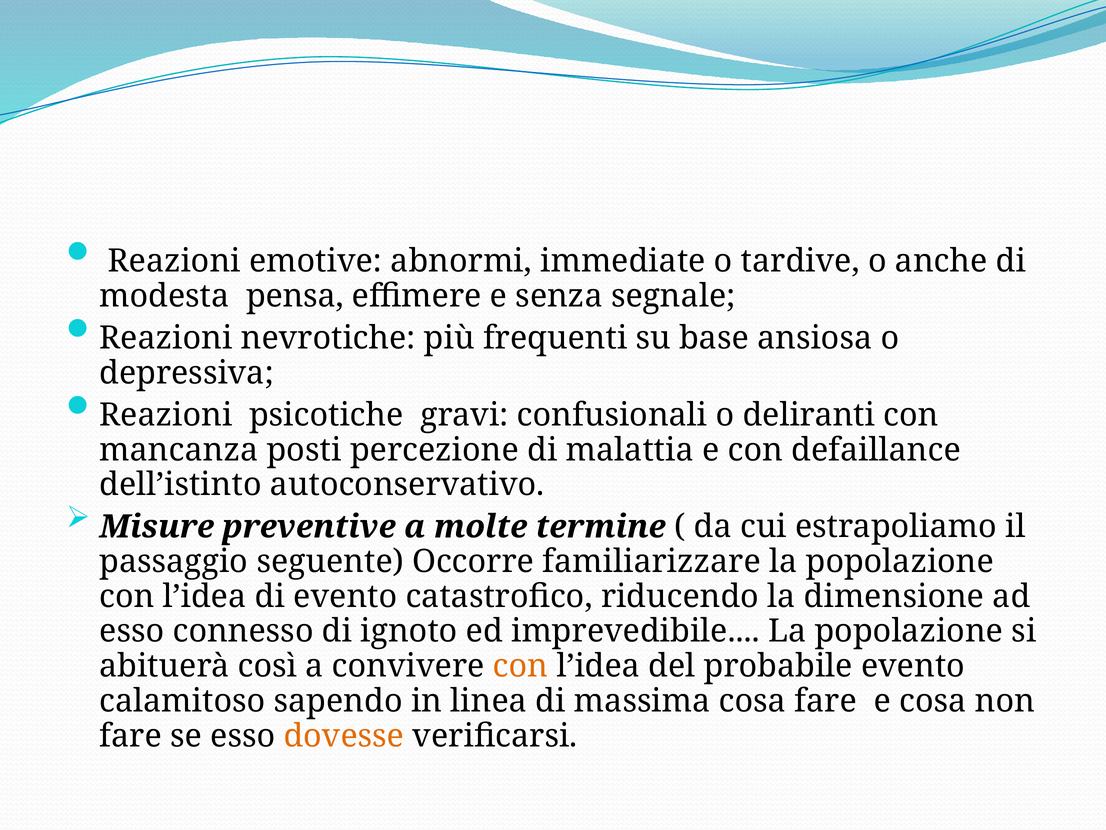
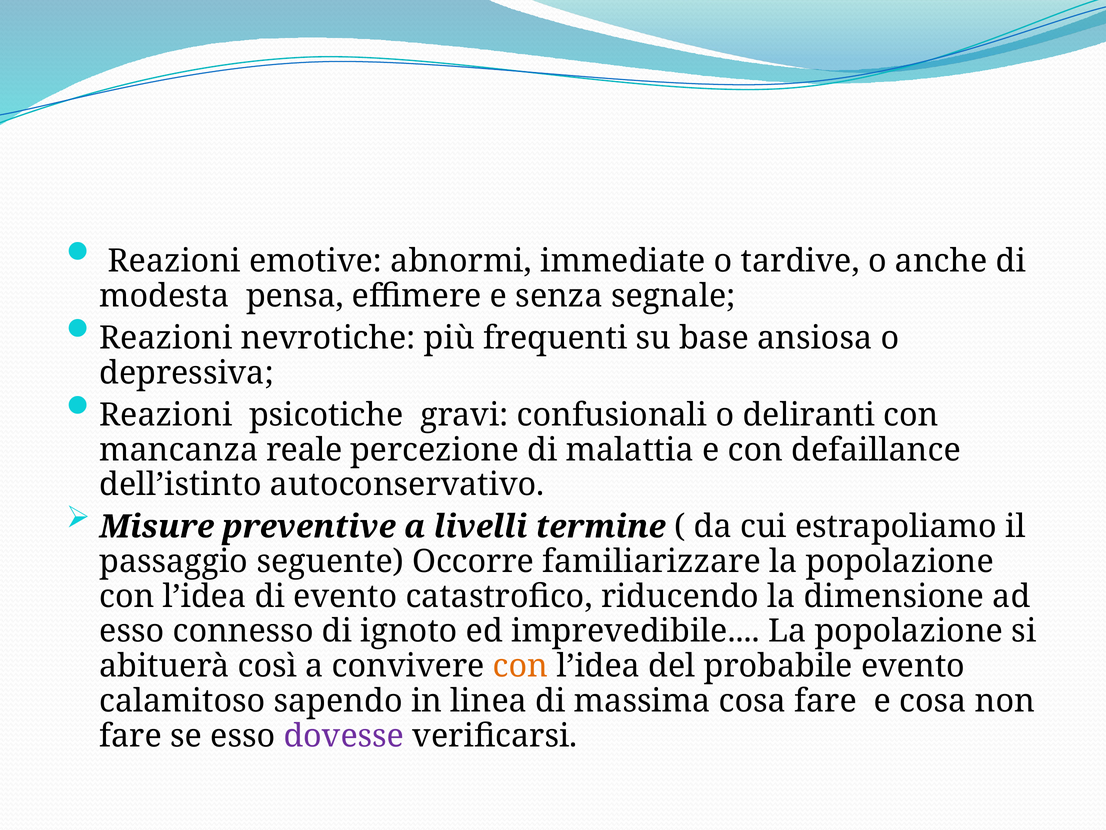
posti: posti -> reale (304, 450)
molte: molte -> livelli (481, 526)
dovesse colour: orange -> purple (344, 735)
